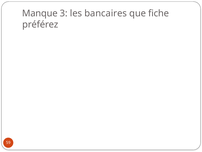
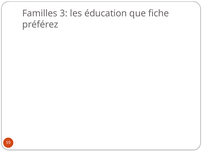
Manque: Manque -> Familles (40, 13)
bancaires: bancaires -> éducation (106, 13)
